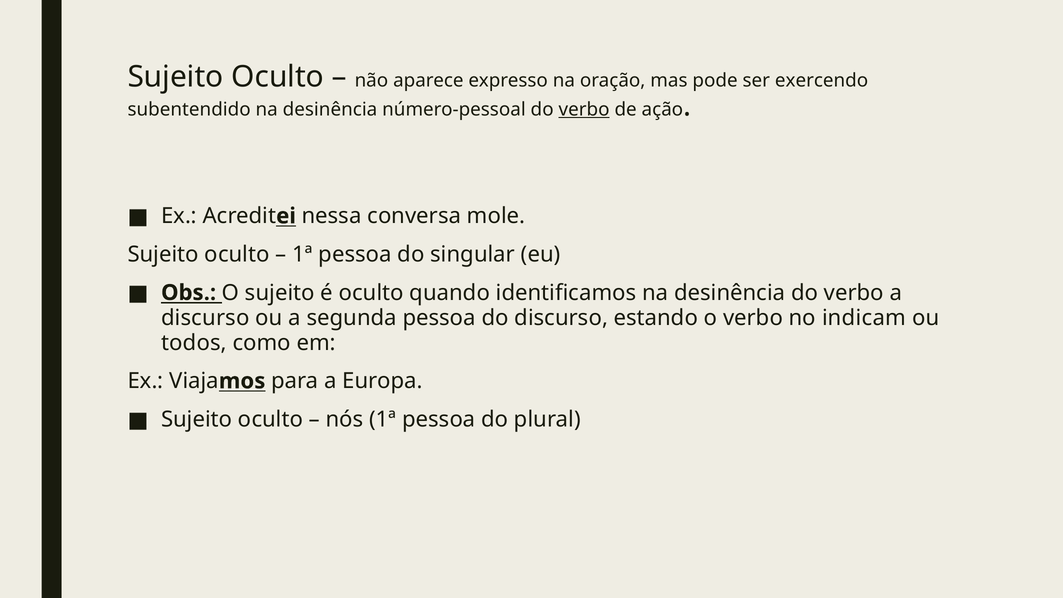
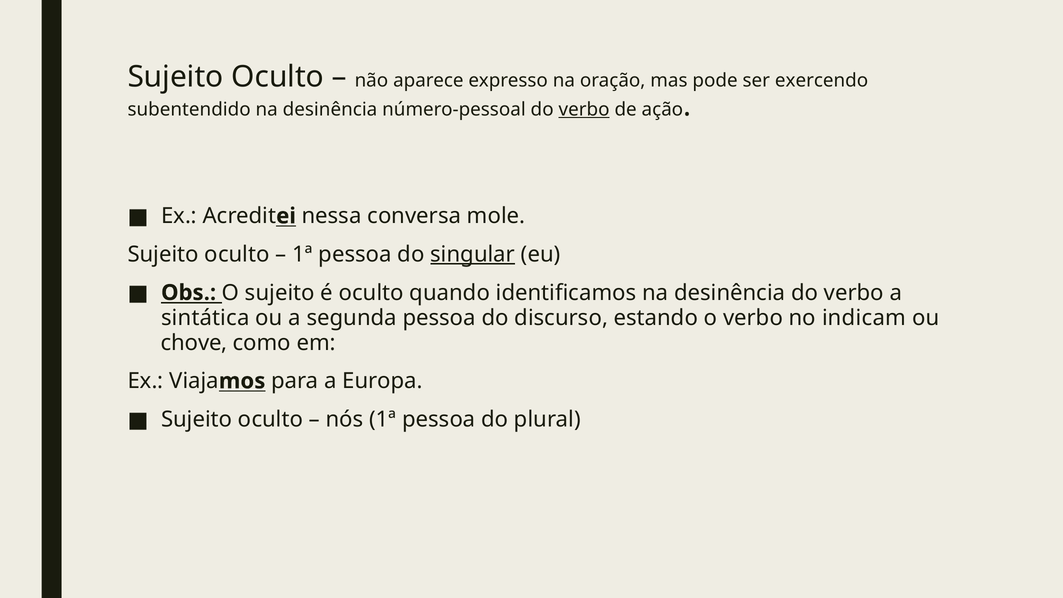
singular underline: none -> present (473, 254)
discurso: discurso -> sintática (205, 318)
todos: todos -> chove (194, 343)
